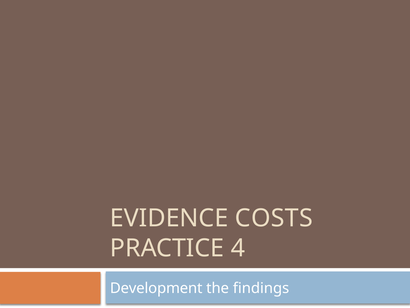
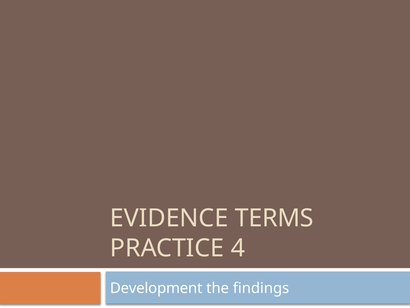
COSTS: COSTS -> TERMS (274, 218)
